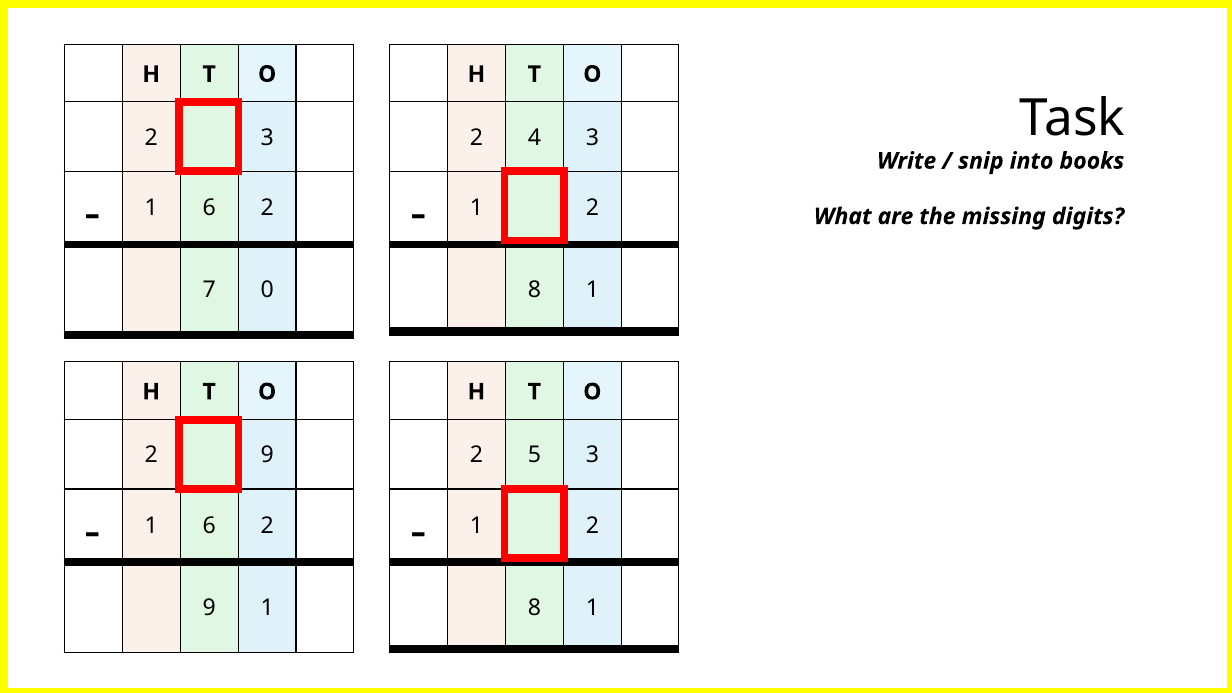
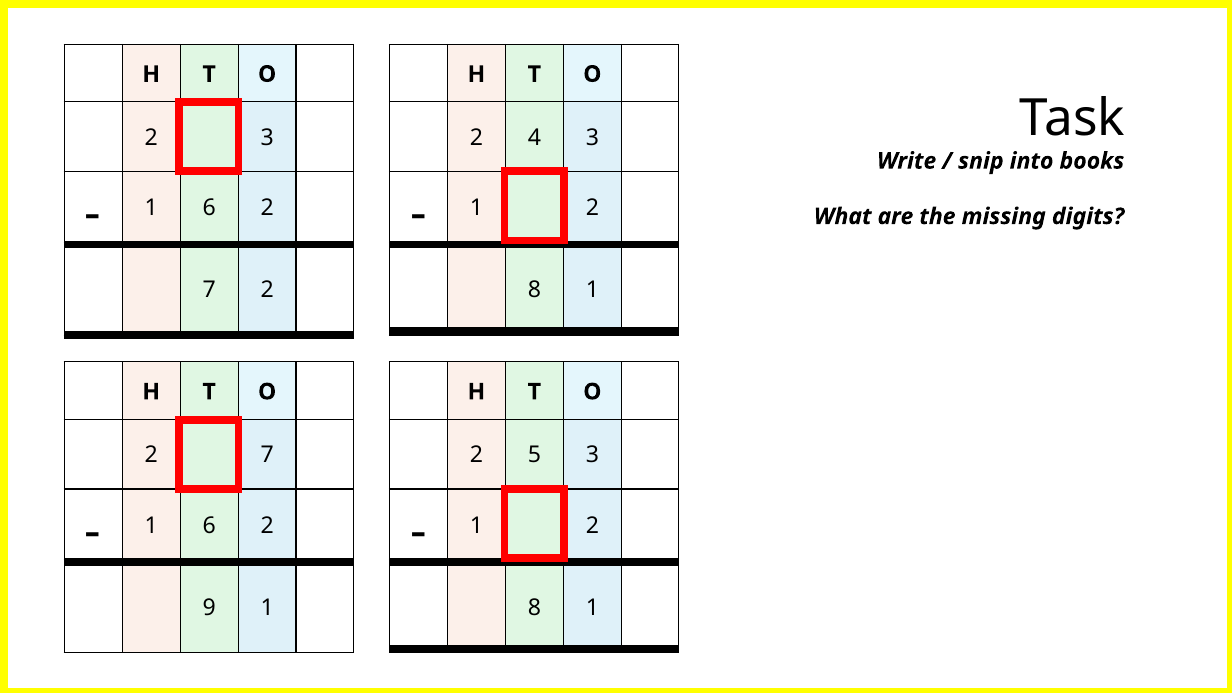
7 0: 0 -> 2 (267, 290)
9: 9 -> 7 (267, 455)
